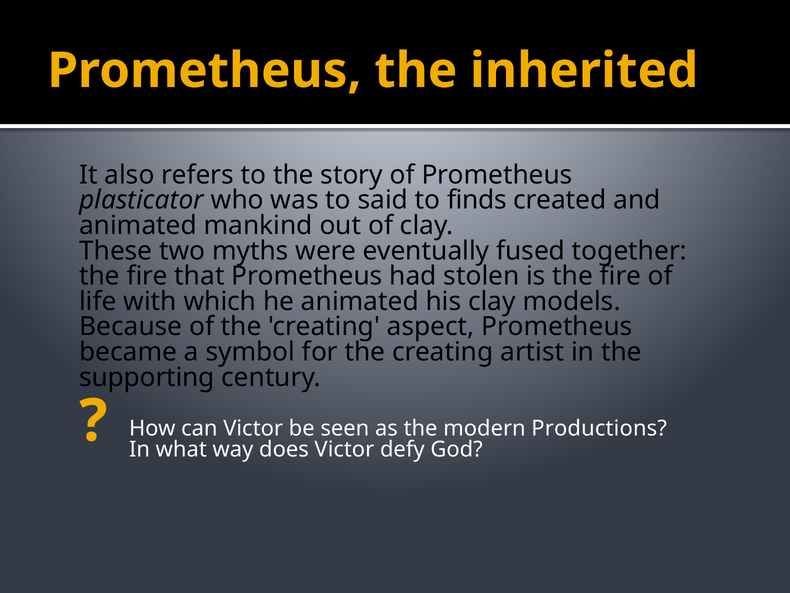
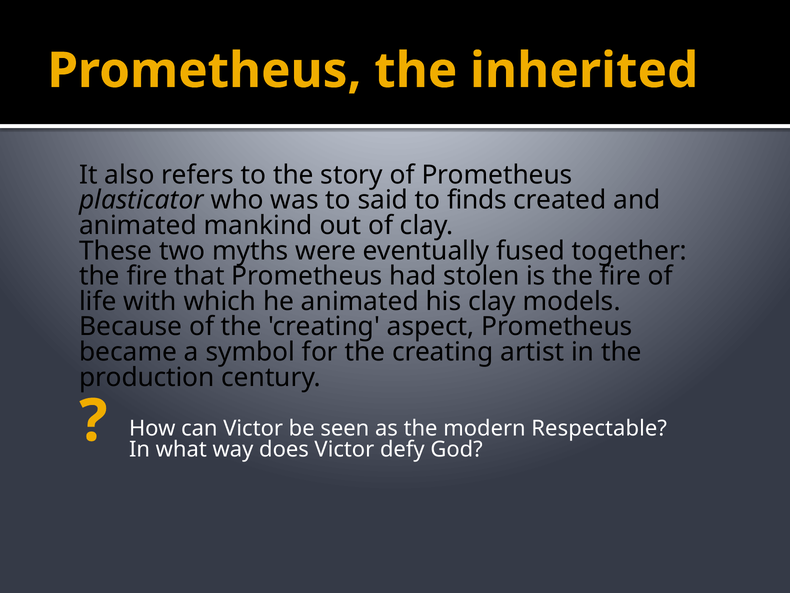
supporting: supporting -> production (147, 377)
Productions: Productions -> Respectable (599, 428)
